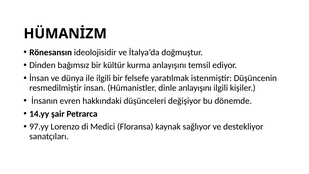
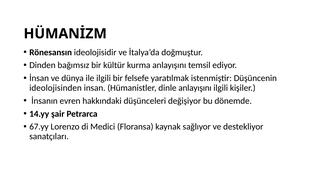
resmedilmiştir: resmedilmiştir -> ideolojisinden (56, 88)
97.yy: 97.yy -> 67.yy (39, 127)
